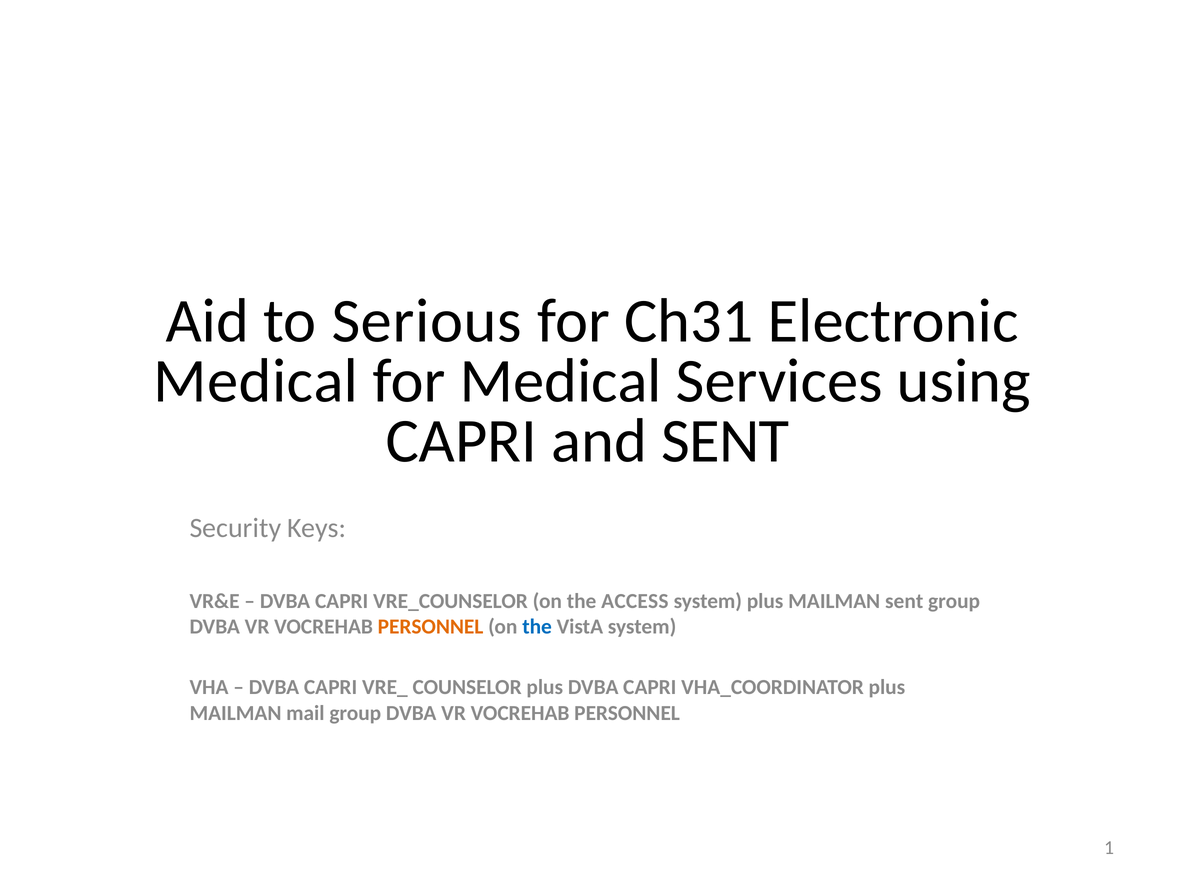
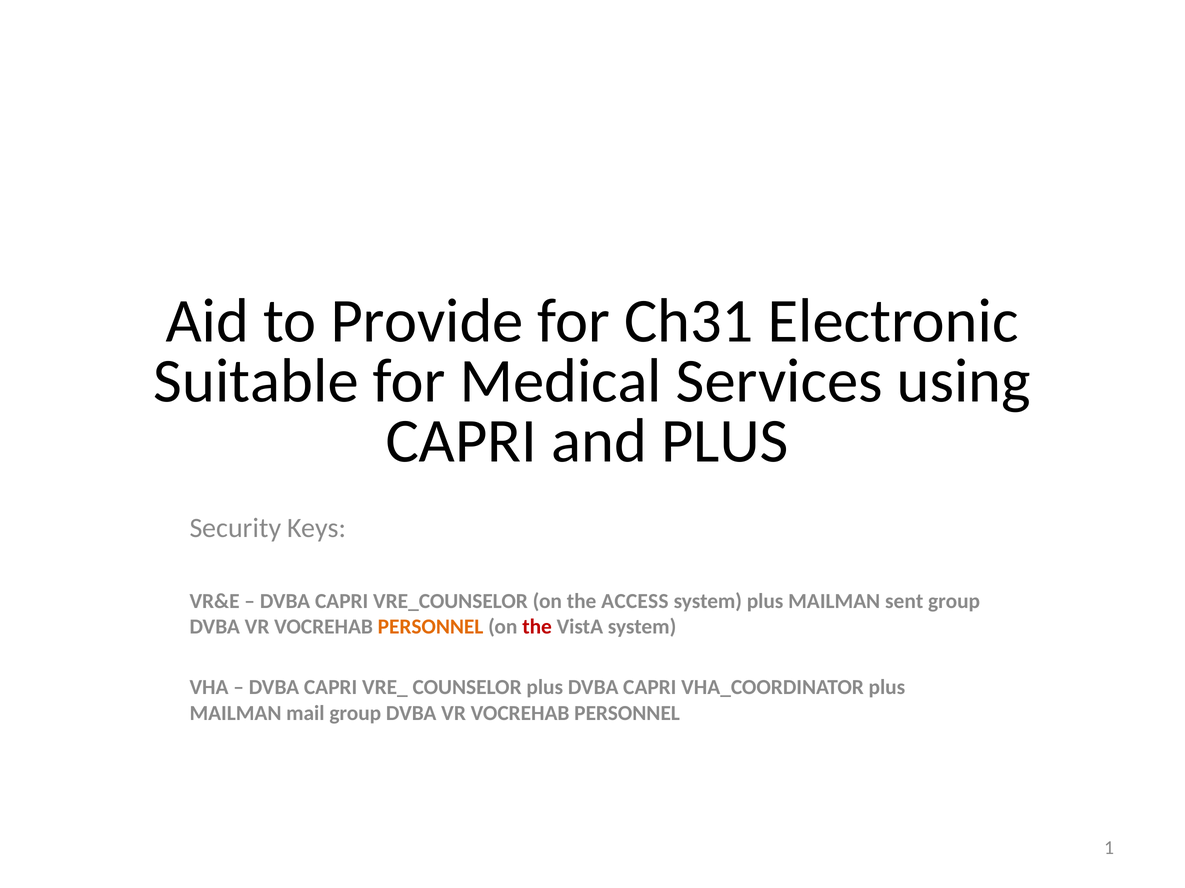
Serious: Serious -> Provide (427, 321)
Medical: Medical -> Suitable (256, 381)
and SENT: SENT -> PLUS (725, 441)
the colour: blue -> red (537, 627)
